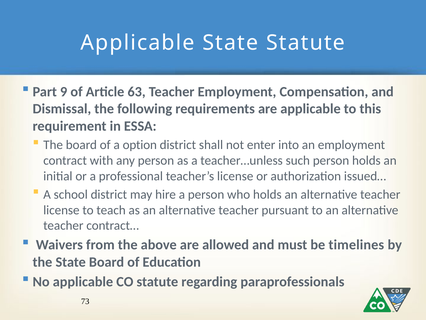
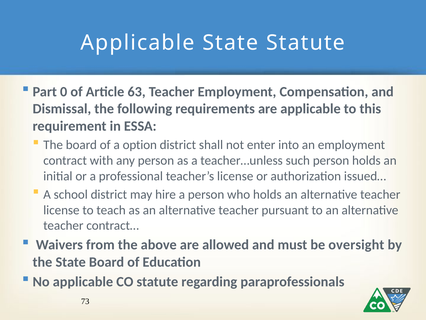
9: 9 -> 0 (64, 92)
timelines: timelines -> oversight (356, 245)
